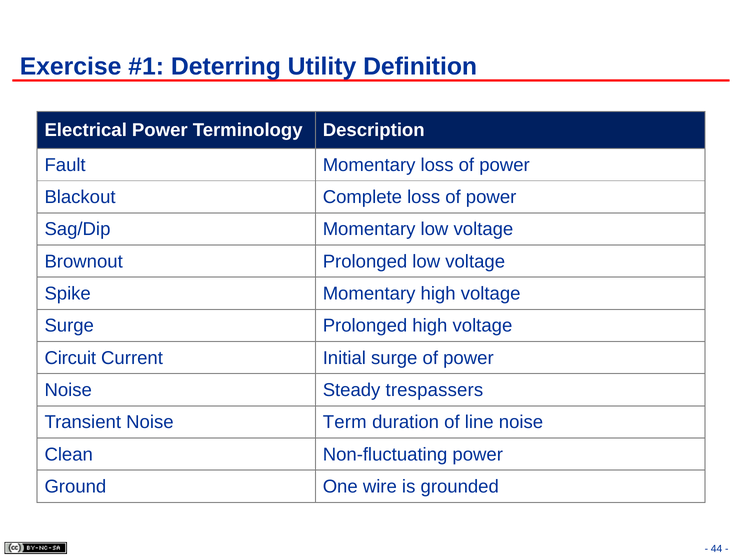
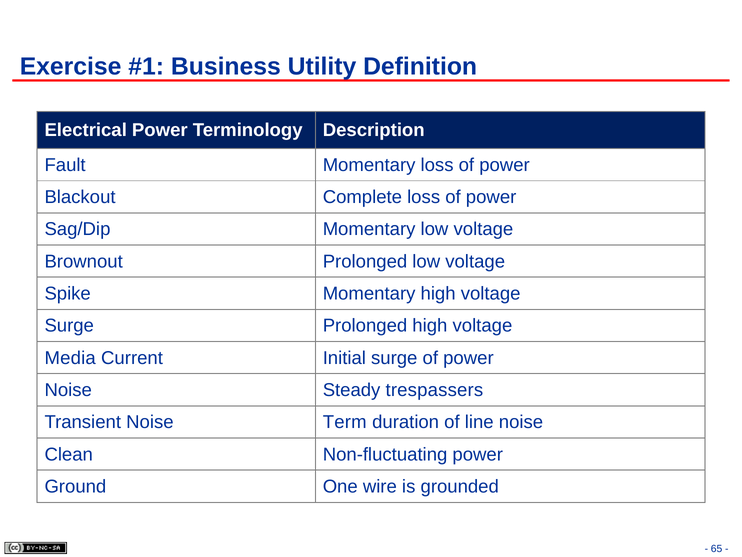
Deterring: Deterring -> Business (226, 67)
Circuit: Circuit -> Media (70, 358)
44: 44 -> 65 (717, 549)
